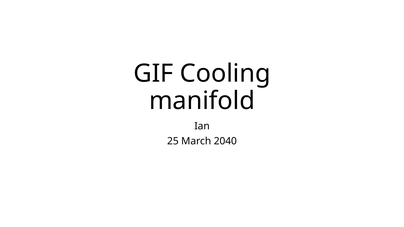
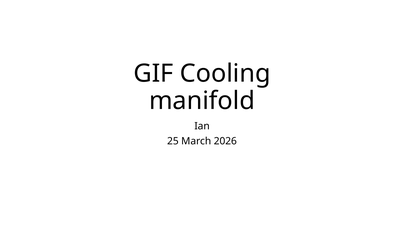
2040: 2040 -> 2026 (225, 141)
